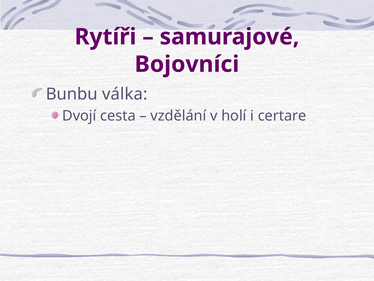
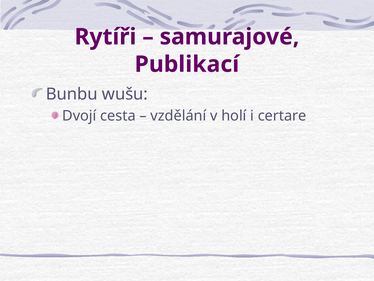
Bojovníci: Bojovníci -> Publikací (187, 64)
válka: válka -> wušu (125, 94)
